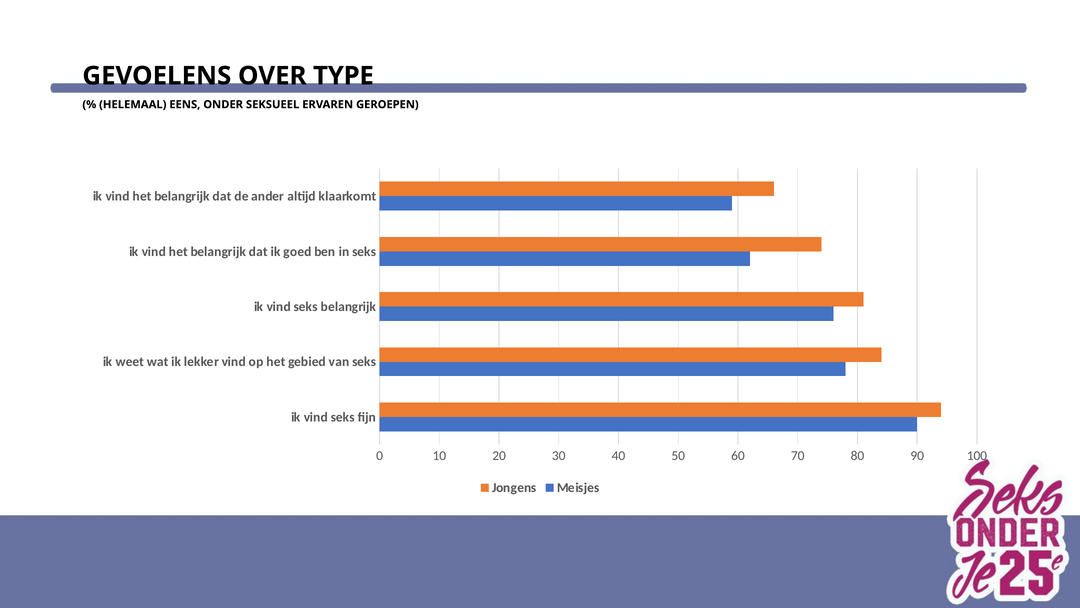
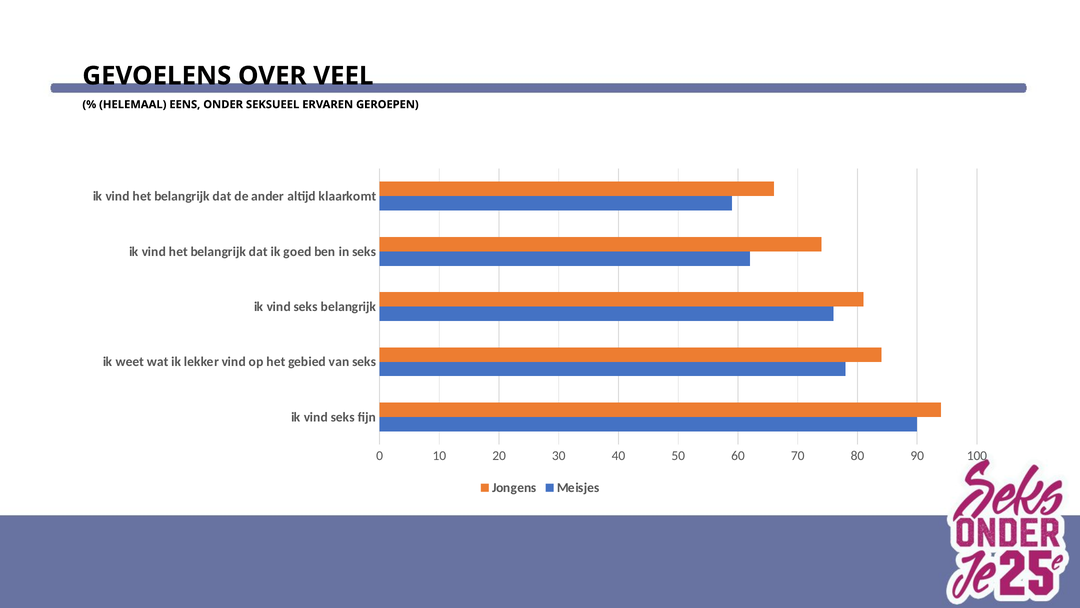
TYPE: TYPE -> VEEL (343, 76)
